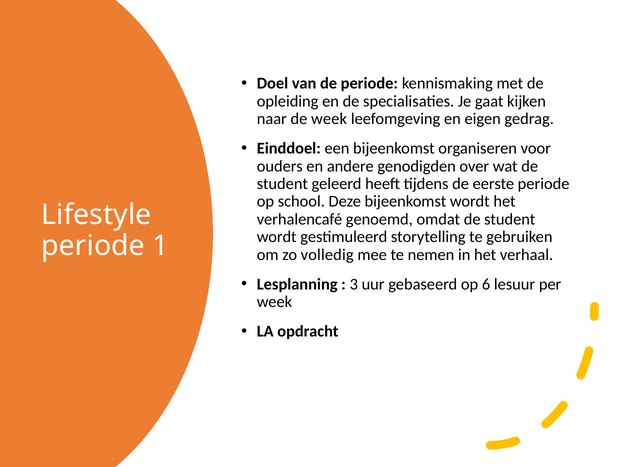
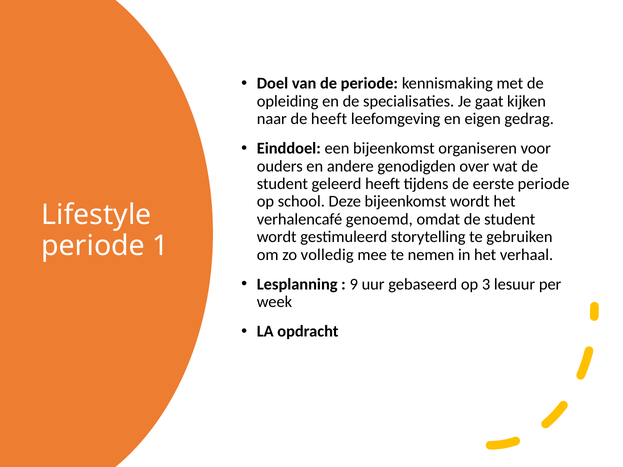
de week: week -> heeft (329, 119)
3: 3 -> 9 (354, 284)
6: 6 -> 3 (486, 284)
